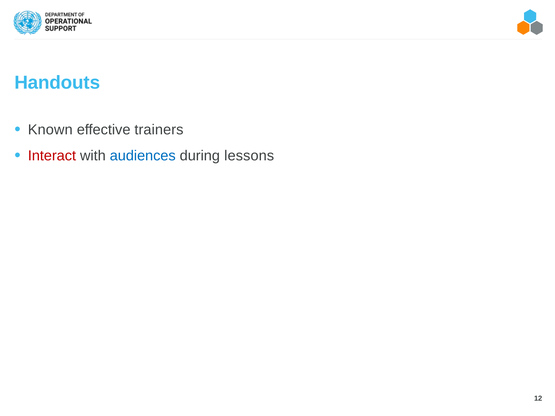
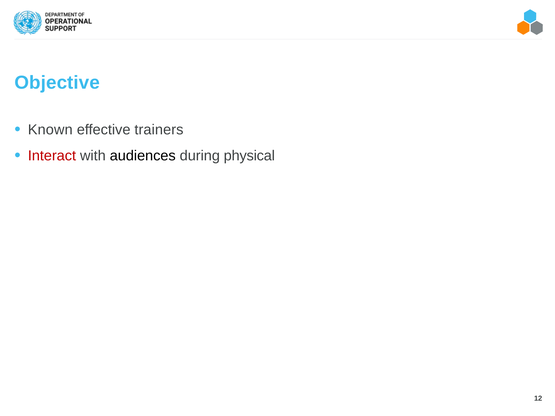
Handouts: Handouts -> Objective (57, 83)
audiences colour: blue -> black (143, 156)
lessons: lessons -> physical (249, 156)
